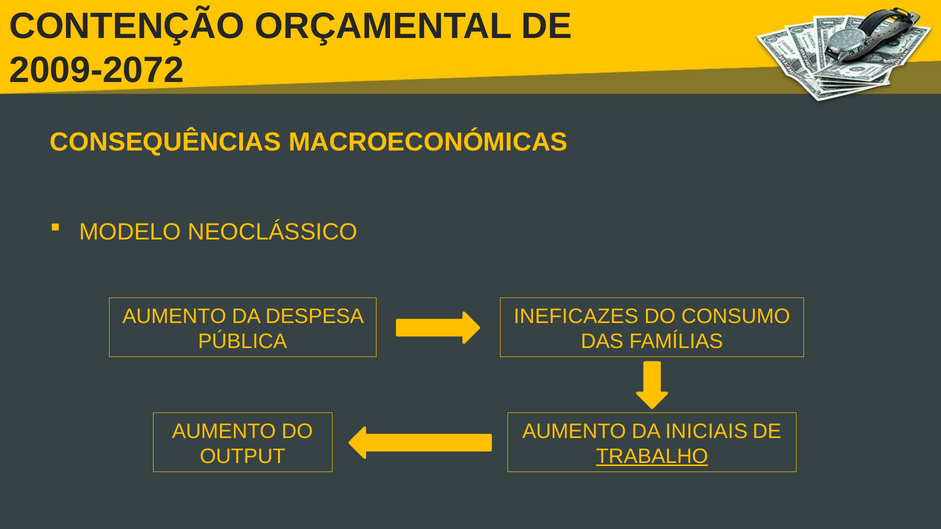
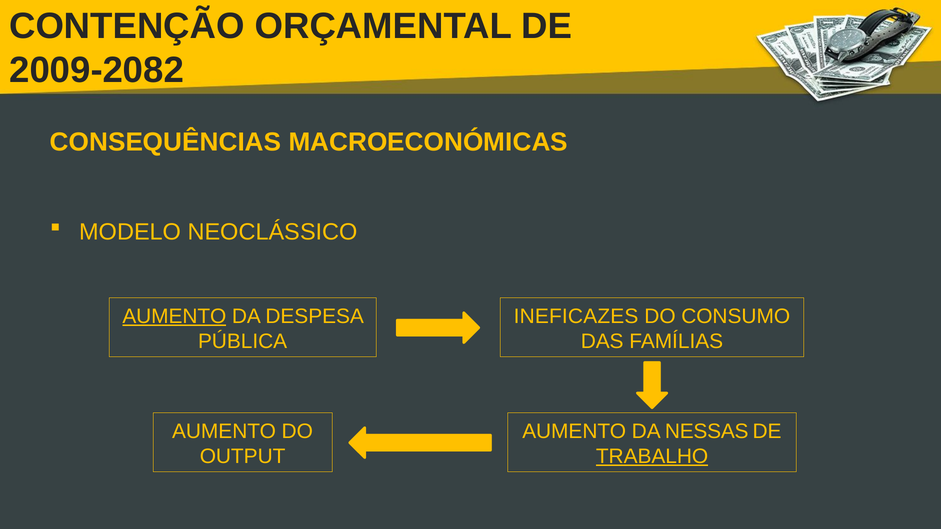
2009-2072: 2009-2072 -> 2009-2082 (97, 70)
AUMENTO underline: none -> present (174, 316)
INICIAIS: INICIAIS -> NESSAS (707, 431)
